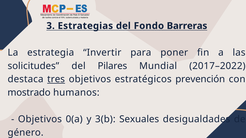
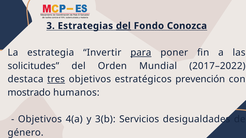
del underline: none -> present (123, 26)
Barreras: Barreras -> Conozca (187, 26)
para underline: none -> present (141, 53)
Pilares: Pilares -> Orden (112, 66)
0(a: 0(a -> 4(a (74, 120)
Sexuales: Sexuales -> Servicios (139, 120)
